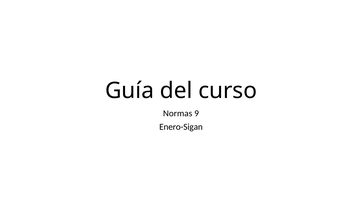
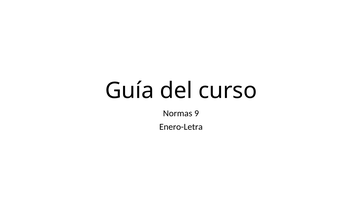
Enero-Sigan: Enero-Sigan -> Enero-Letra (181, 127)
